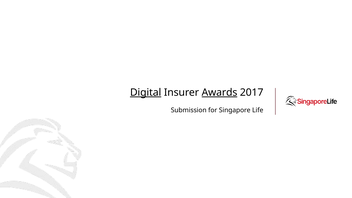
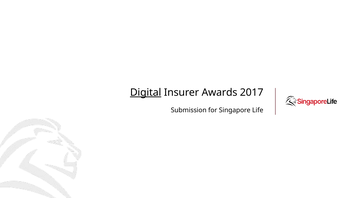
Awards underline: present -> none (219, 92)
